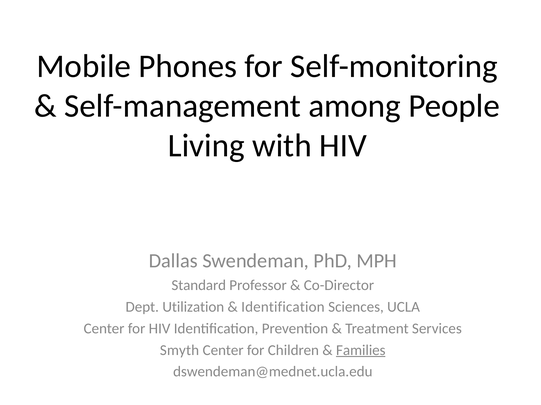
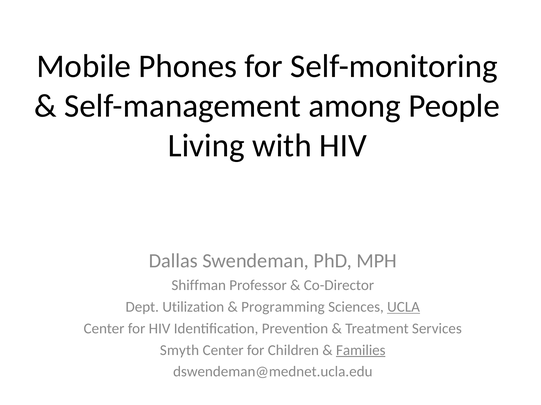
Standard: Standard -> Shiffman (199, 286)
Identification: Identification -> Programming (283, 307)
UCLA underline: none -> present (404, 307)
